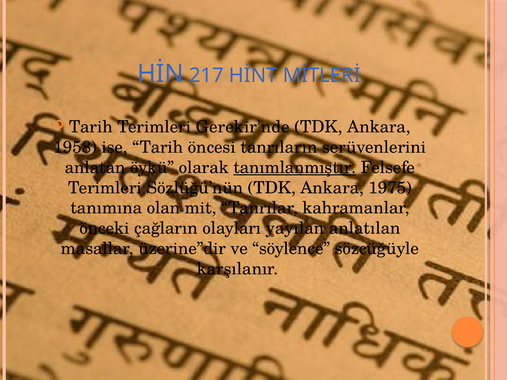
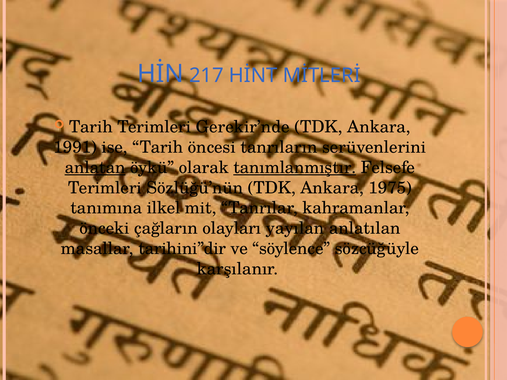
1958: 1958 -> 1991 (75, 147)
anlatan underline: none -> present (95, 168)
olan: olan -> ilkel (164, 208)
üzerine”dir: üzerine”dir -> tarihini”dir (182, 249)
